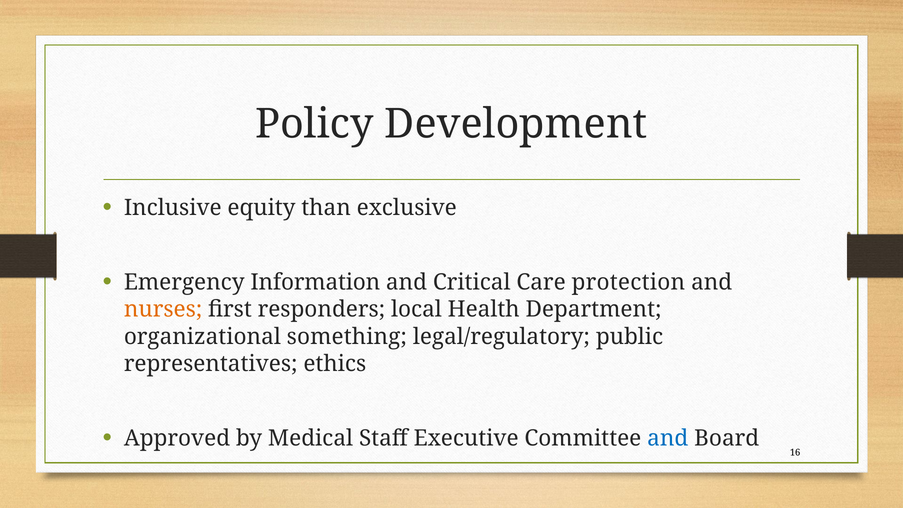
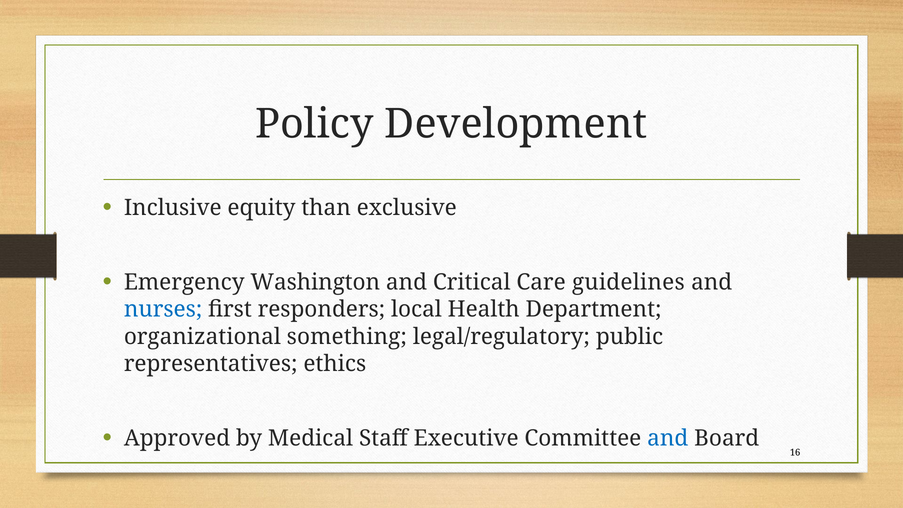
Information: Information -> Washington (315, 282)
protection: protection -> guidelines (628, 282)
nurses colour: orange -> blue (163, 309)
